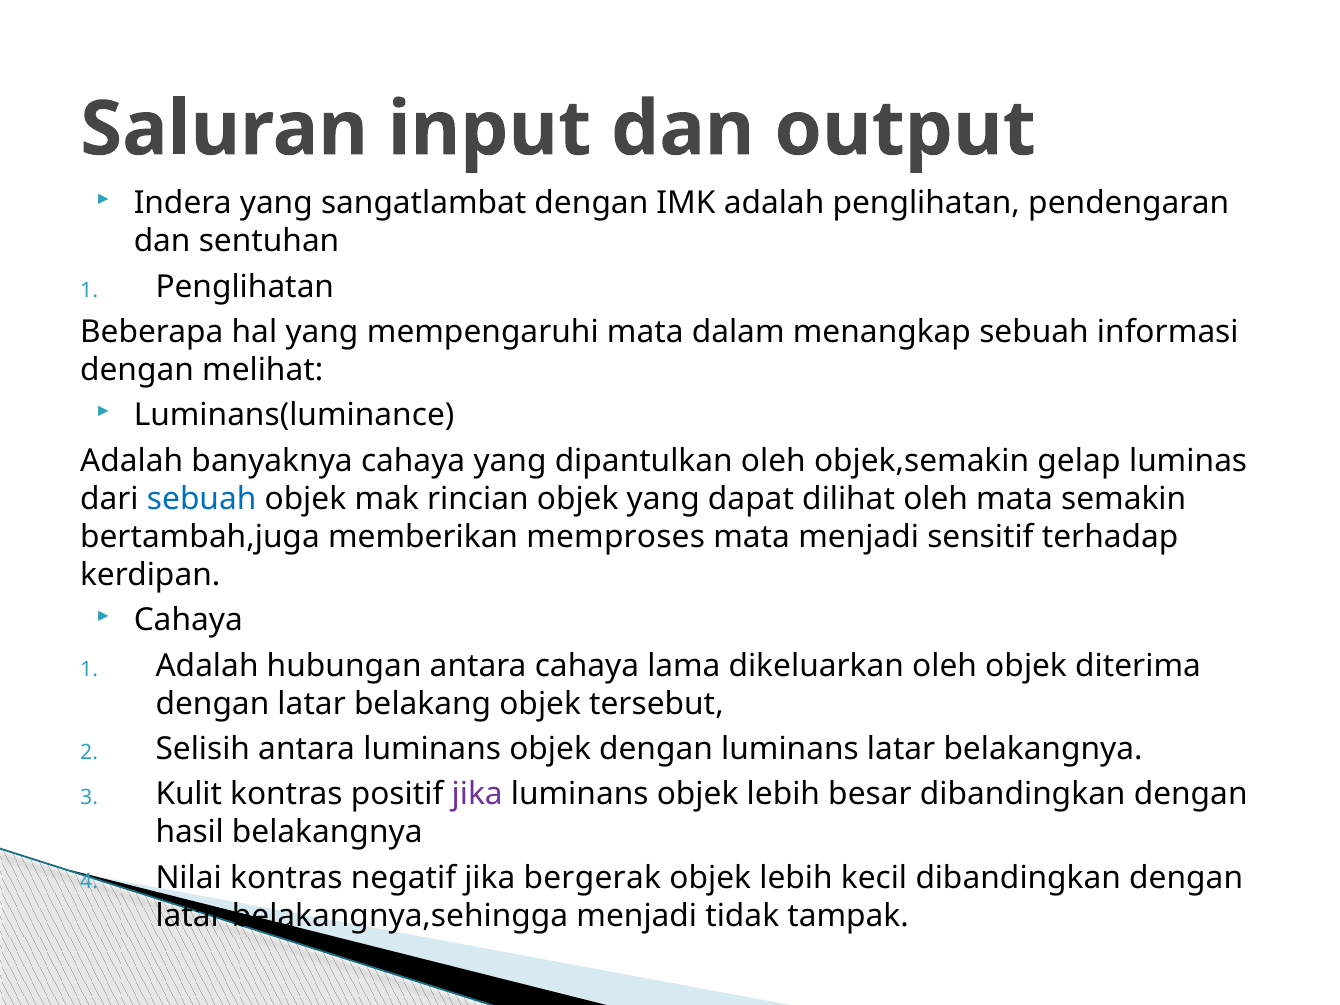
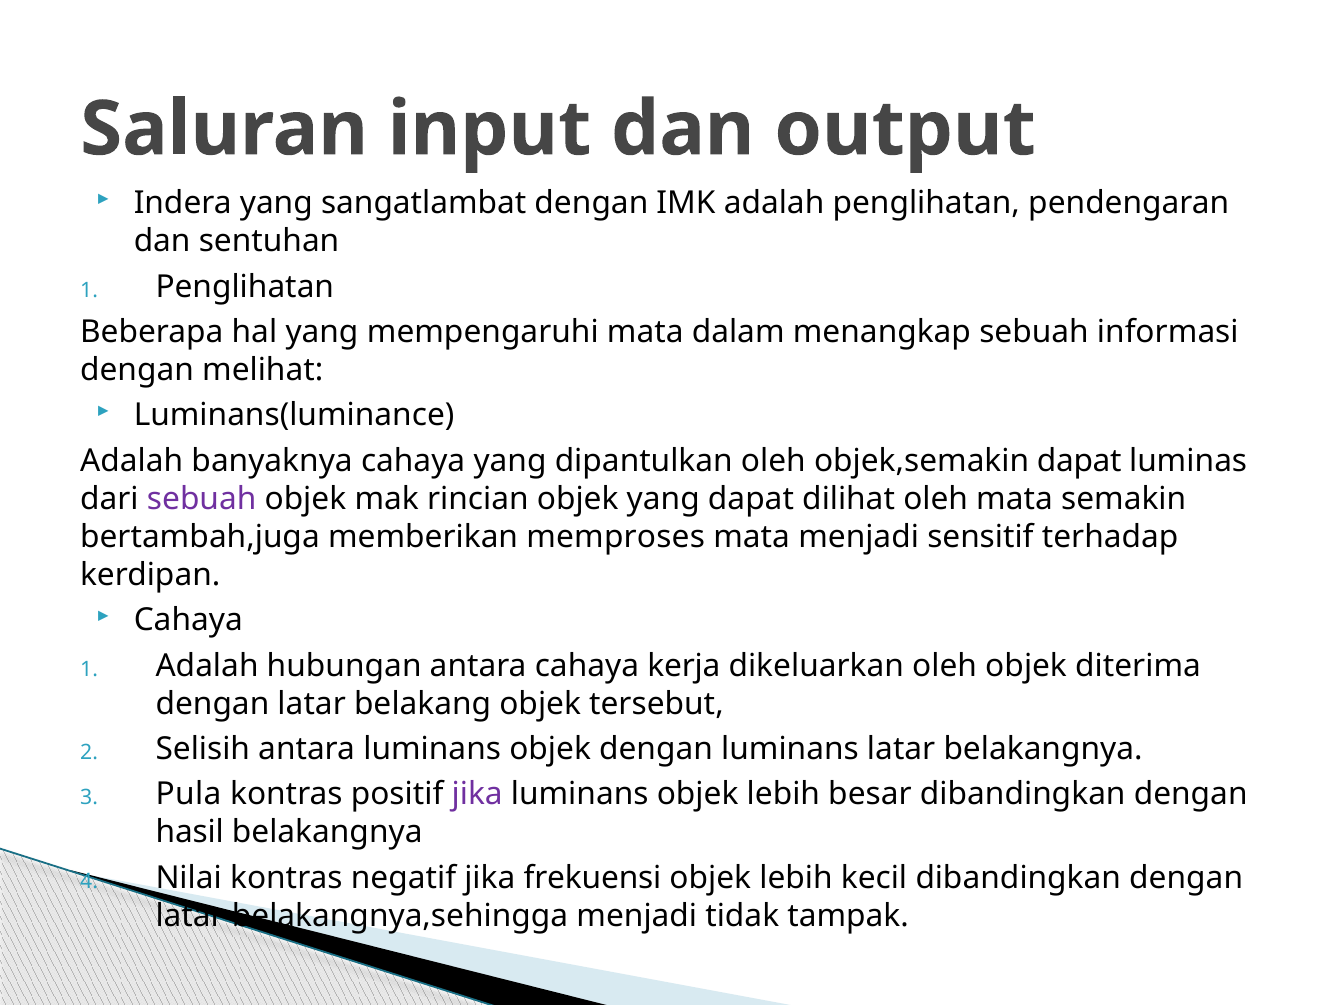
objek,semakin gelap: gelap -> dapat (1079, 461)
sebuah colour: blue -> purple (202, 499)
lama: lama -> kerja (684, 666)
Kulit: Kulit -> Pula (189, 794)
bergerak: bergerak -> frekuensi (592, 878)
